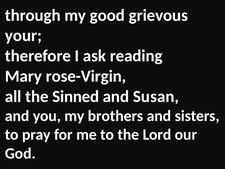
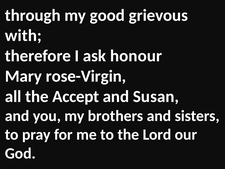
your: your -> with (23, 36)
reading: reading -> honour (136, 56)
Sinned: Sinned -> Accept (76, 96)
